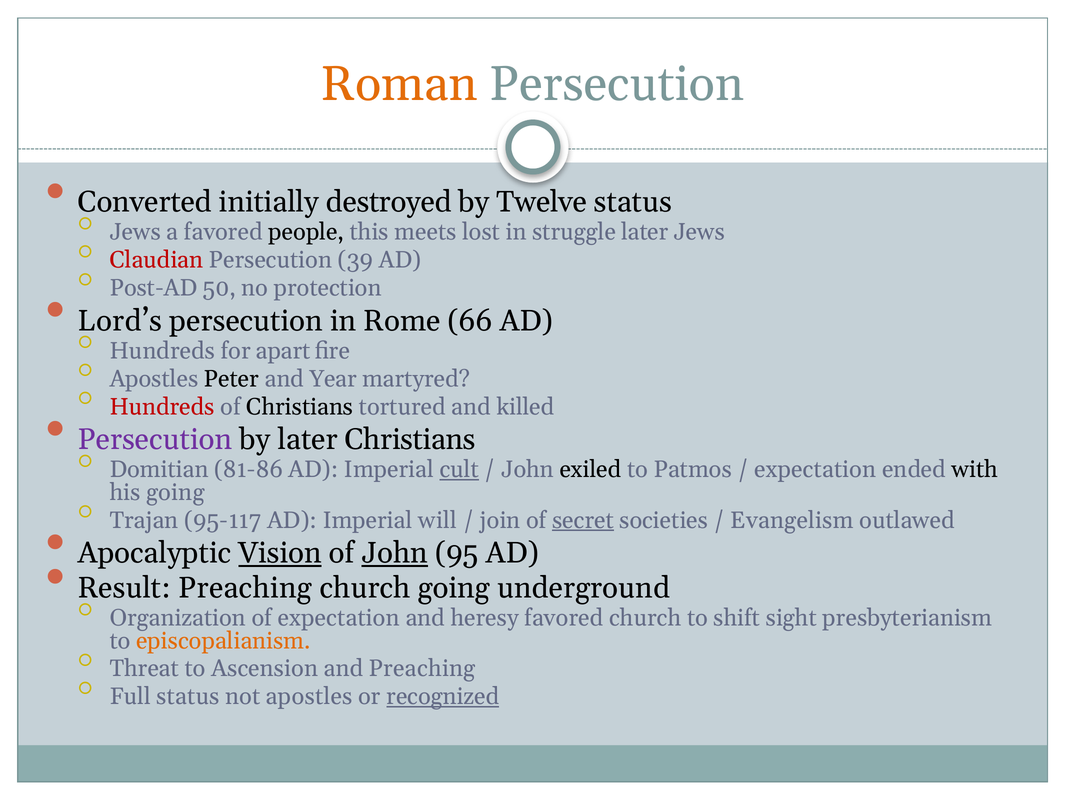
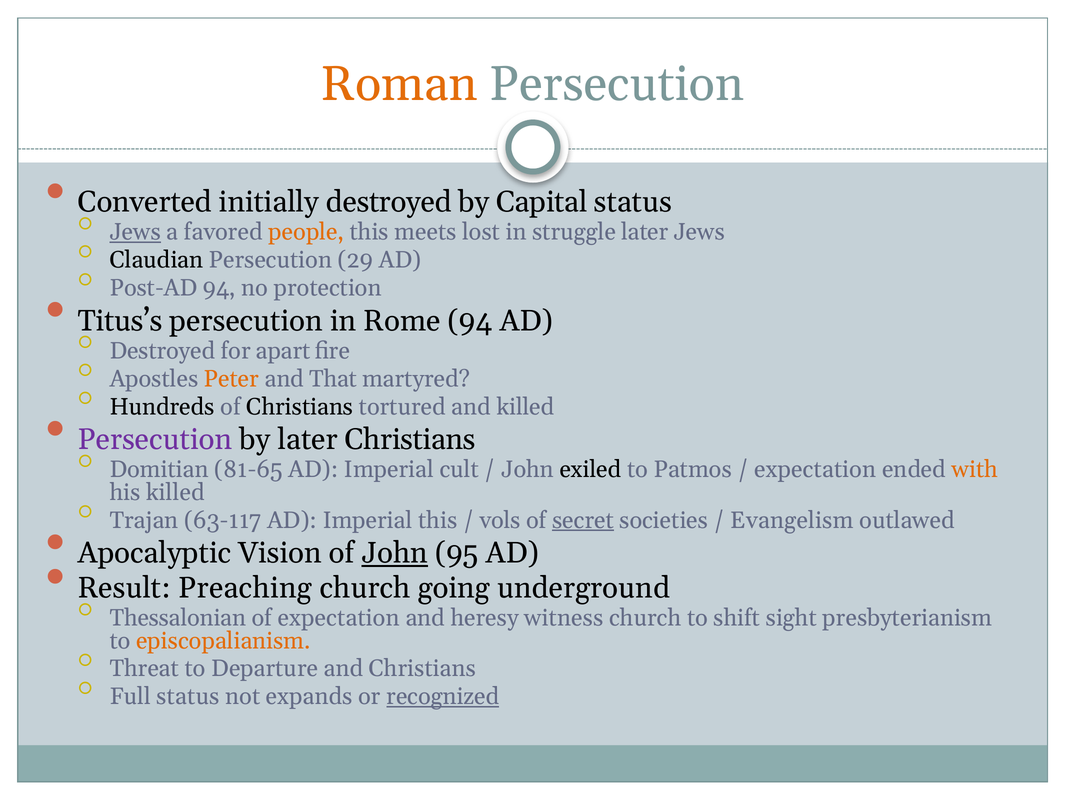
Twelve: Twelve -> Capital (542, 202)
Jews underline: none -> present (135, 232)
people colour: black -> orange (306, 232)
Claudian colour: red -> black (156, 260)
39: 39 -> 29 (355, 260)
Post-AD 50: 50 -> 94 (219, 288)
Lord’s: Lord’s -> Titus’s (120, 321)
Rome 66: 66 -> 94 (470, 321)
Hundreds: Hundreds -> Destroyed (162, 351)
Peter colour: black -> orange (231, 379)
Year: Year -> That (333, 379)
Hundreds colour: red -> black (162, 406)
81-86: 81-86 -> 81-65 (248, 469)
cult underline: present -> none (459, 469)
with colour: black -> orange (975, 469)
his going: going -> killed (175, 492)
95-117: 95-117 -> 63-117 (223, 520)
Imperial will: will -> this (438, 520)
join: join -> vols (500, 520)
Vision underline: present -> none (280, 553)
Organization: Organization -> Thessalonian (178, 618)
heresy favored: favored -> witness (564, 618)
Ascension: Ascension -> Departure (265, 668)
and Preaching: Preaching -> Christians (422, 668)
not apostles: apostles -> expands (309, 696)
